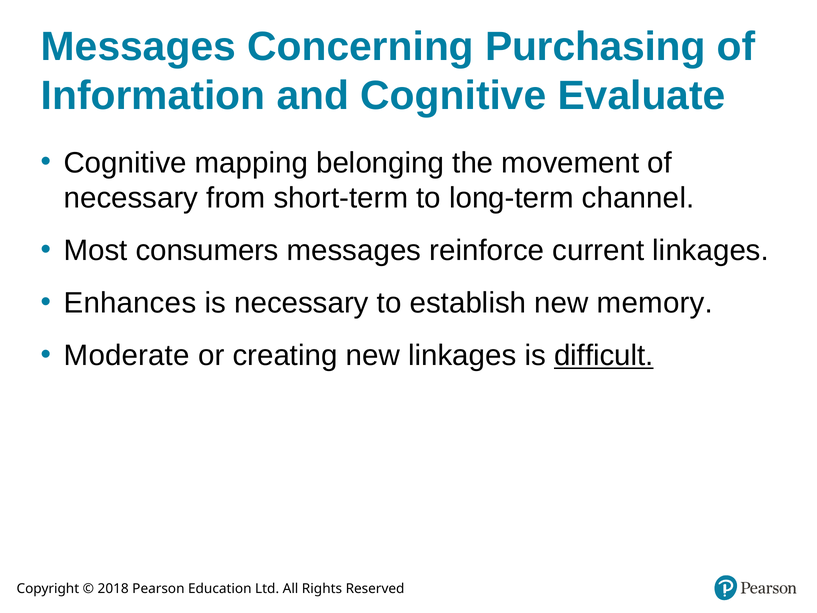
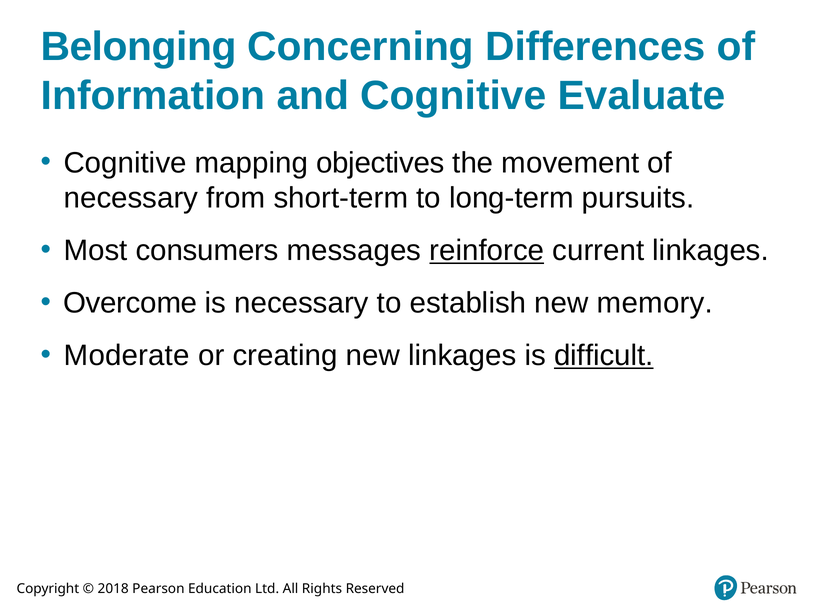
Messages: Messages -> Belonging (139, 47)
Purchasing: Purchasing -> Differences (595, 47)
belonging: belonging -> objectives (380, 163)
channel: channel -> pursuits (638, 198)
reinforce underline: none -> present (487, 251)
Enhances: Enhances -> Overcome (130, 303)
